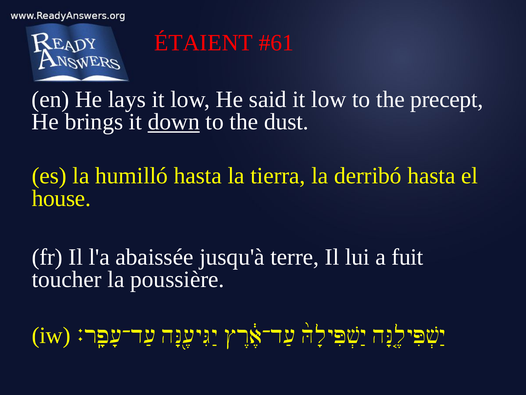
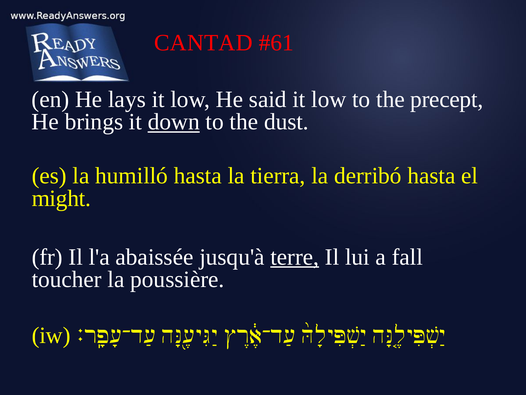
ÉTAIENT: ÉTAIENT -> CANTAD (203, 43)
house: house -> might (61, 198)
terre underline: none -> present (295, 257)
fuit: fuit -> fall (407, 257)
